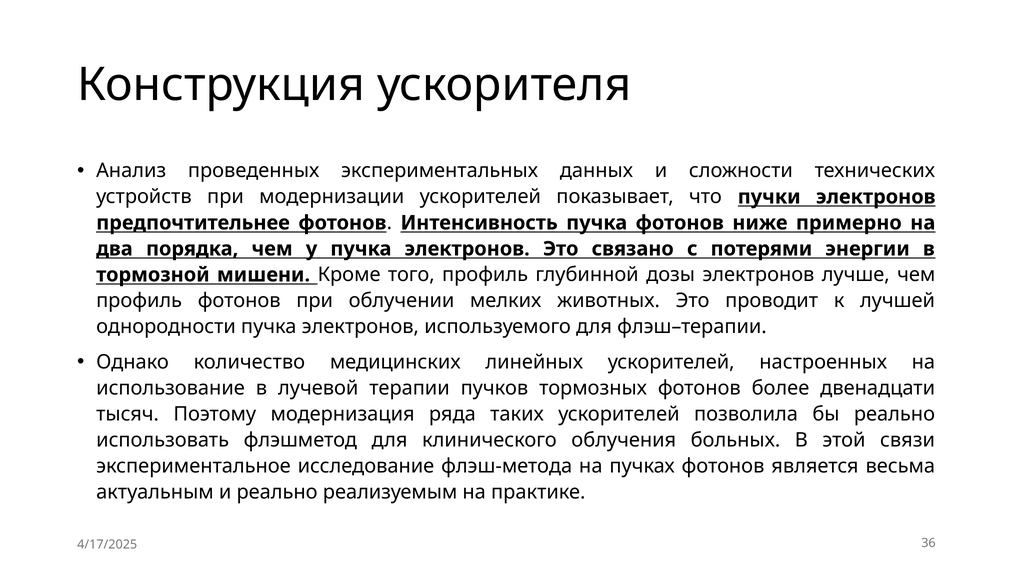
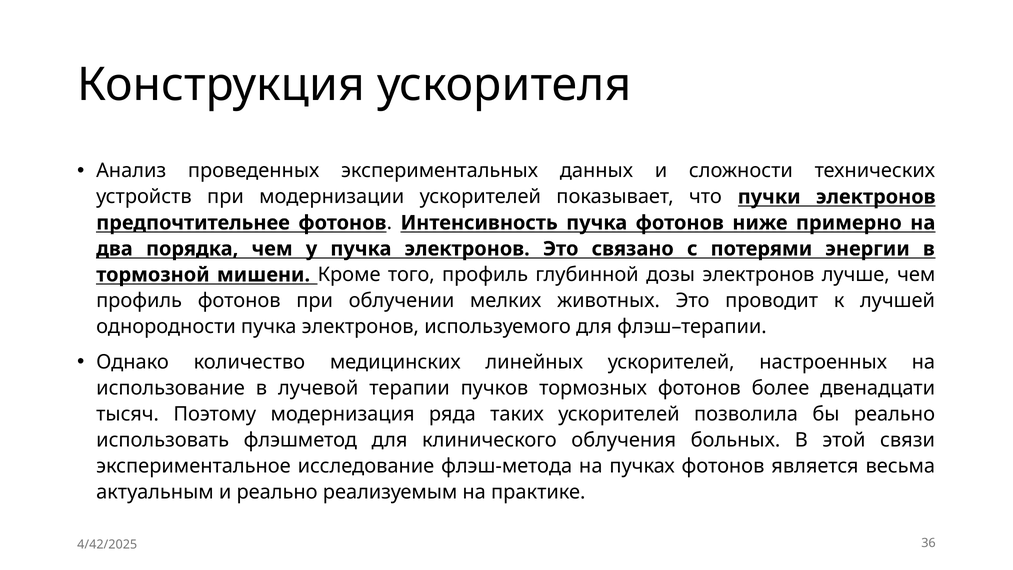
4/17/2025: 4/17/2025 -> 4/42/2025 (107, 544)
